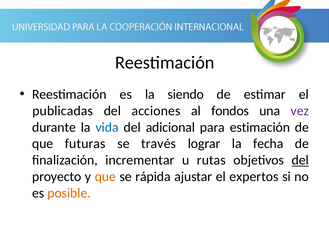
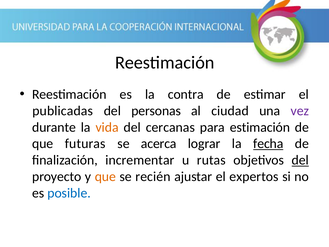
siendo: siendo -> contra (186, 94)
acciones: acciones -> personas (156, 111)
fondos: fondos -> ciudad (230, 111)
vida colour: blue -> orange (107, 127)
adicional: adicional -> cercanas (170, 127)
través: través -> acerca (159, 144)
fecha underline: none -> present (268, 144)
rápida: rápida -> recién (153, 176)
posible colour: orange -> blue (69, 193)
